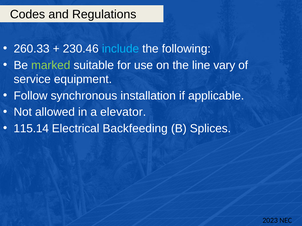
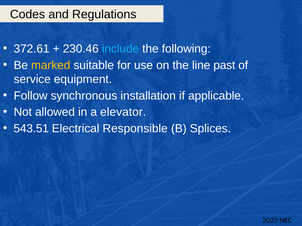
260.33: 260.33 -> 372.61 (32, 49)
marked colour: light green -> yellow (51, 65)
vary: vary -> past (224, 65)
115.14: 115.14 -> 543.51 (31, 129)
Backfeeding: Backfeeding -> Responsible (135, 129)
